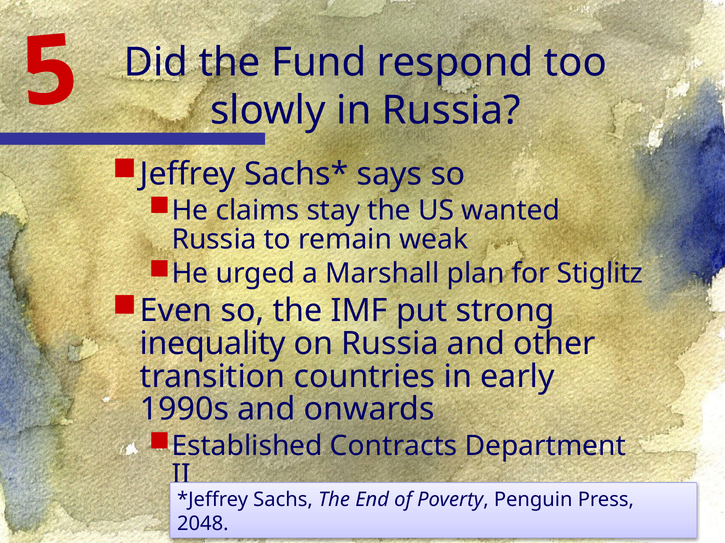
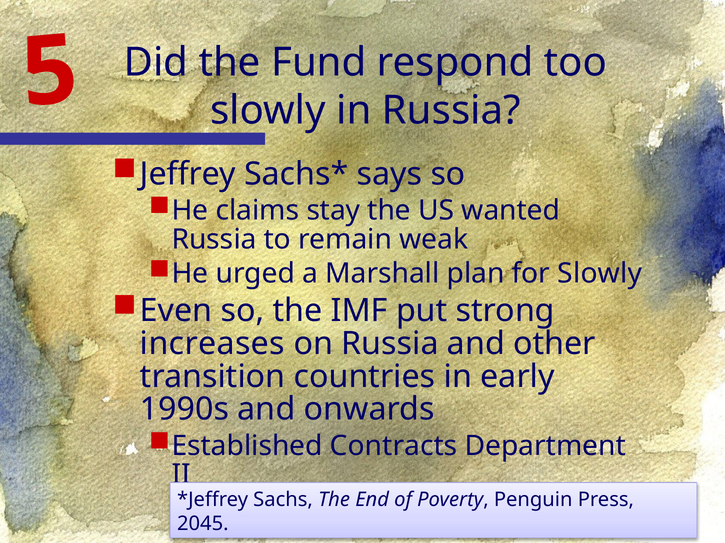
for Stiglitz: Stiglitz -> Slowly (600, 274)
inequality: inequality -> increases (212, 344)
2048: 2048 -> 2045 (203, 524)
